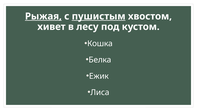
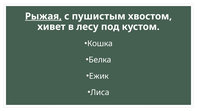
пушистым underline: present -> none (99, 16)
